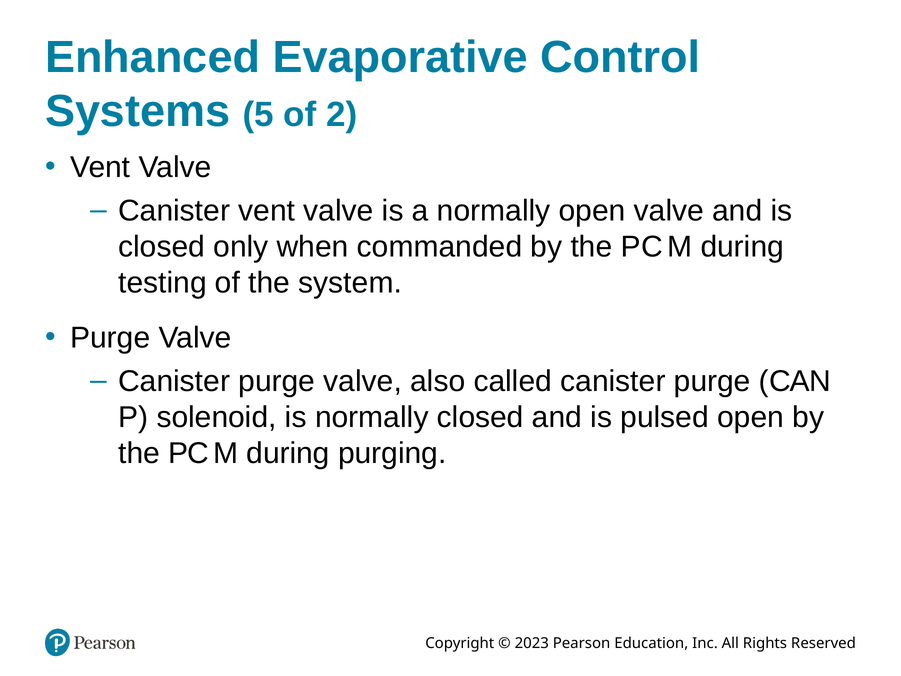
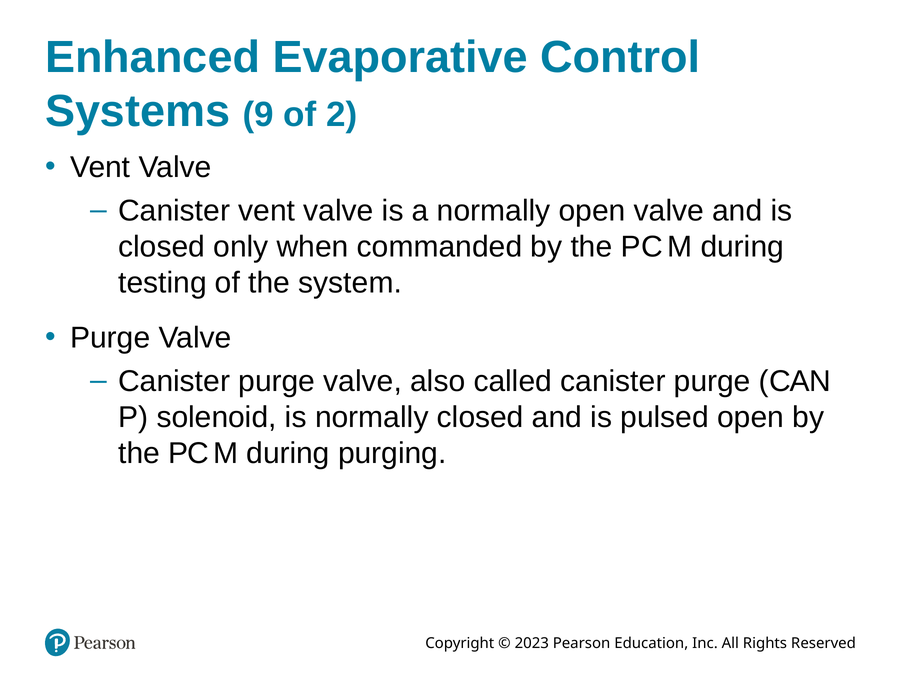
5: 5 -> 9 (258, 115)
